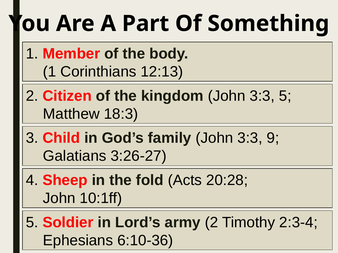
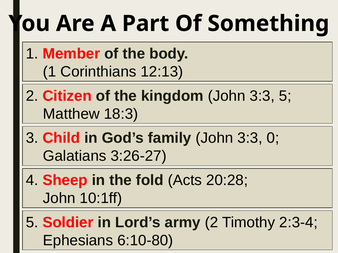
9: 9 -> 0 (273, 138)
6:10-36: 6:10-36 -> 6:10-80 (145, 241)
